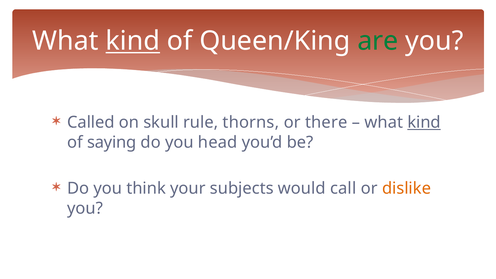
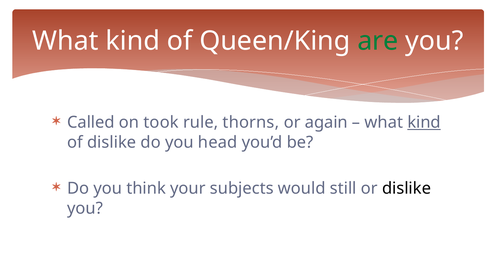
kind underline: present -> none (133, 41)
skull: skull -> took (161, 122)
there: there -> again (326, 122)
of saying: saying -> dislike (112, 142)
call: call -> still (343, 189)
dislike colour: orange -> black (407, 189)
